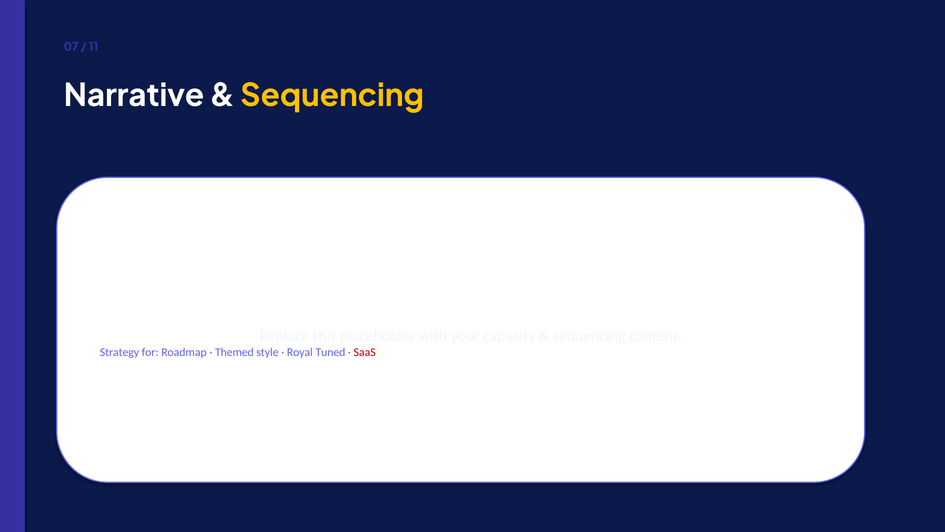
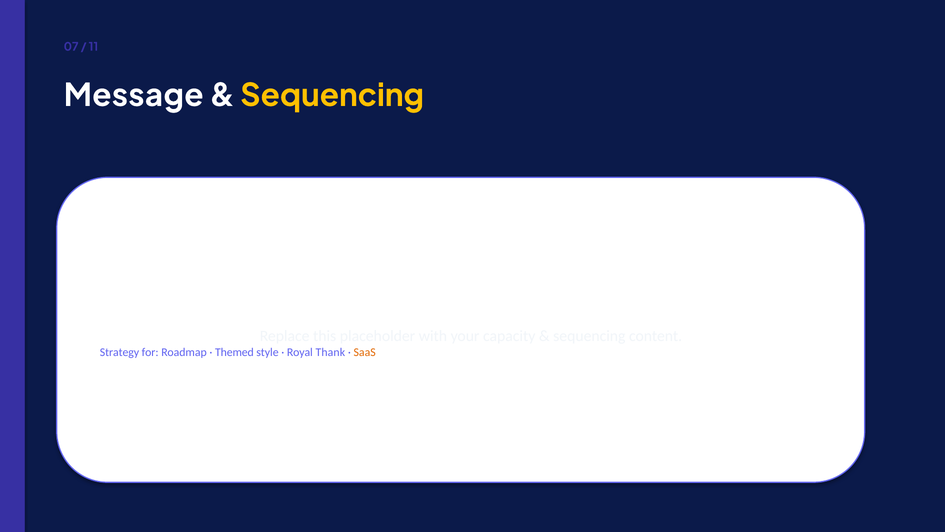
Narrative: Narrative -> Message (134, 95)
Tuned: Tuned -> Thank (330, 352)
SaaS colour: red -> orange (365, 352)
